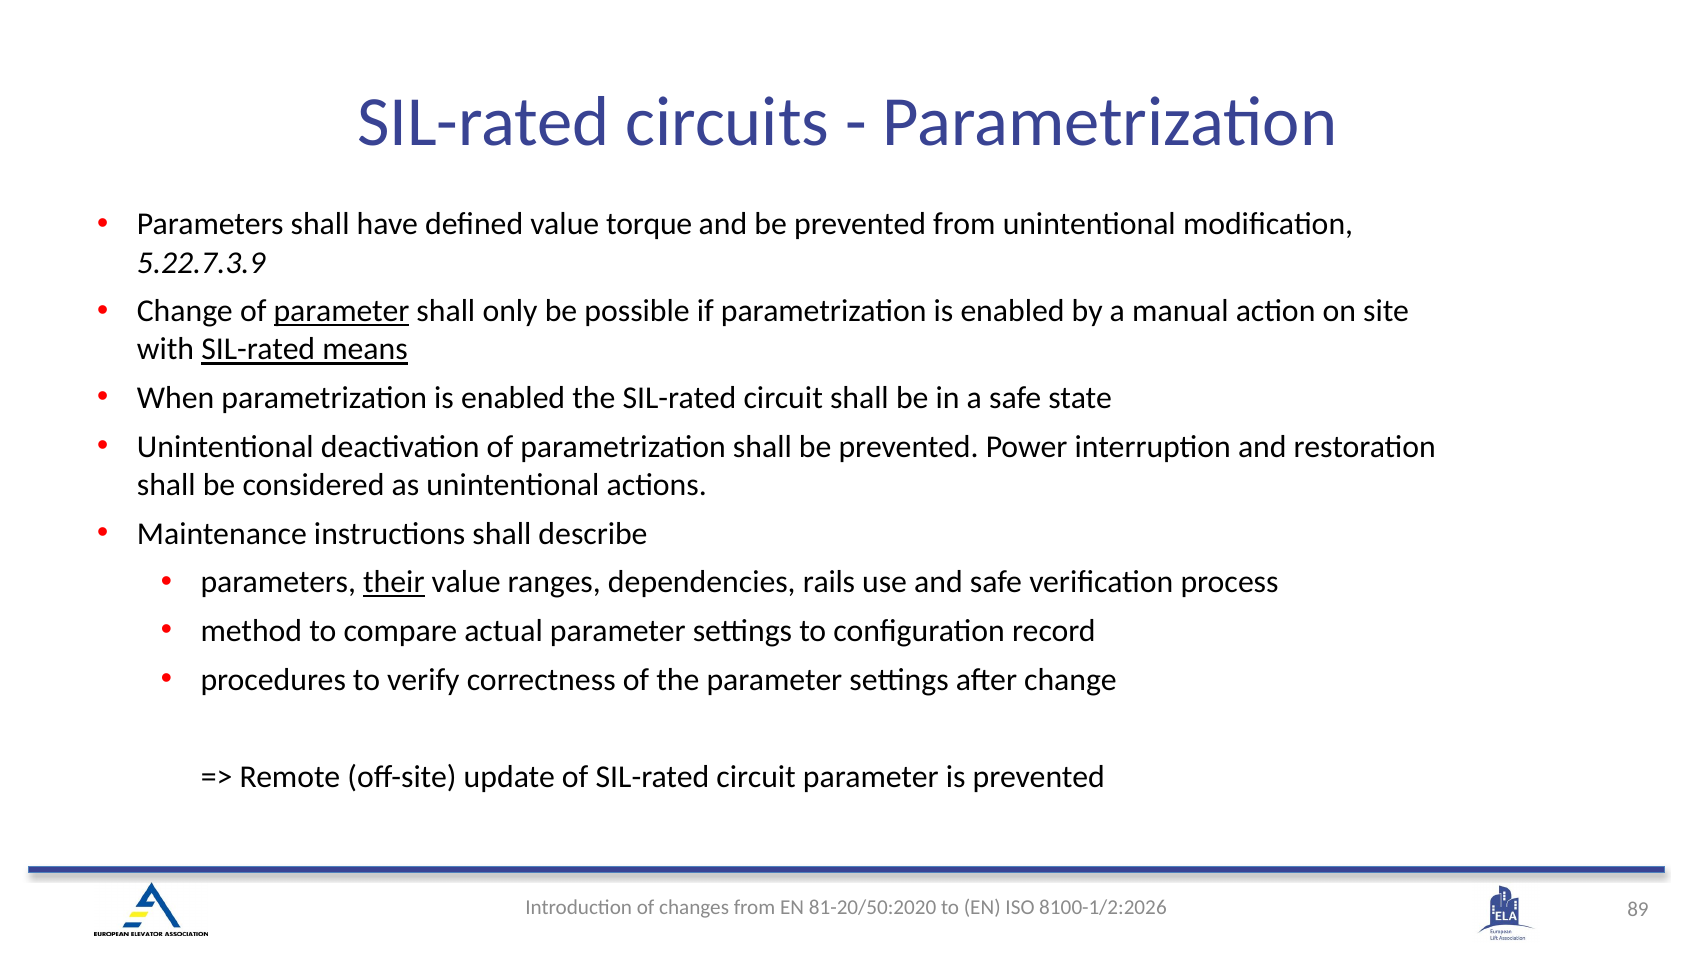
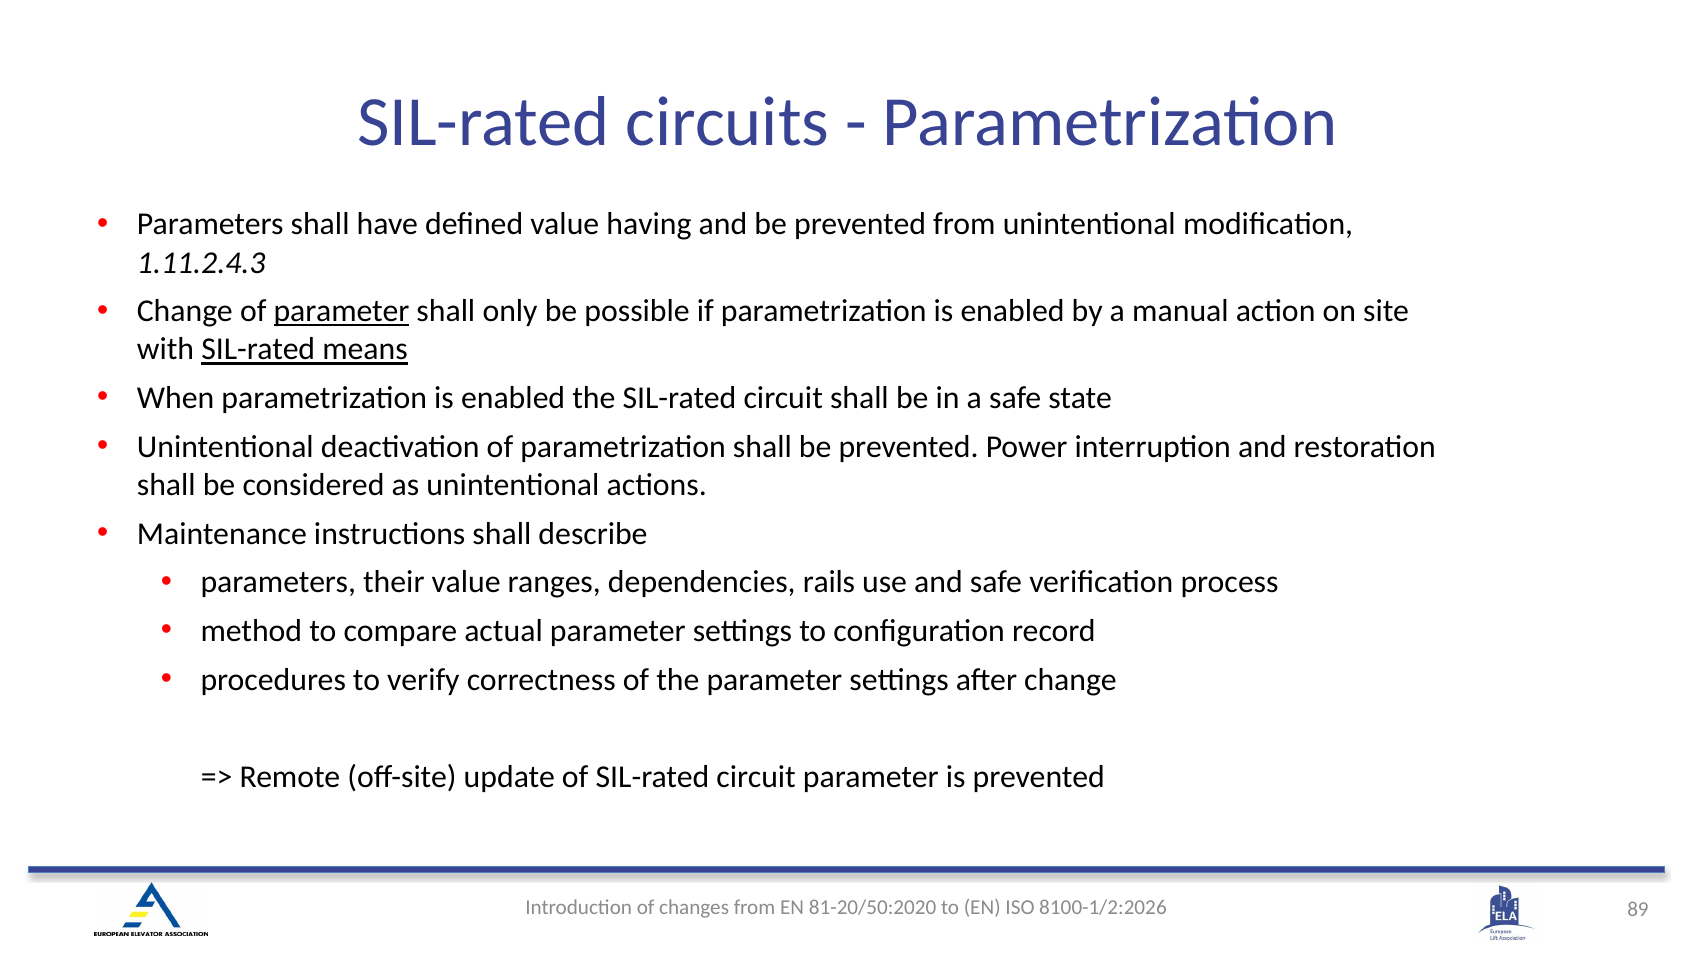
torque: torque -> having (649, 225)
5.22.7.3.9: 5.22.7.3.9 -> 1.11.2.4.3 (201, 263)
their underline: present -> none (394, 583)
